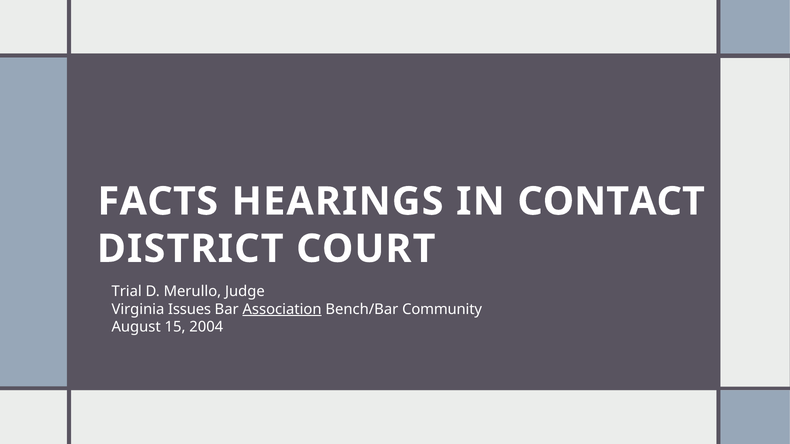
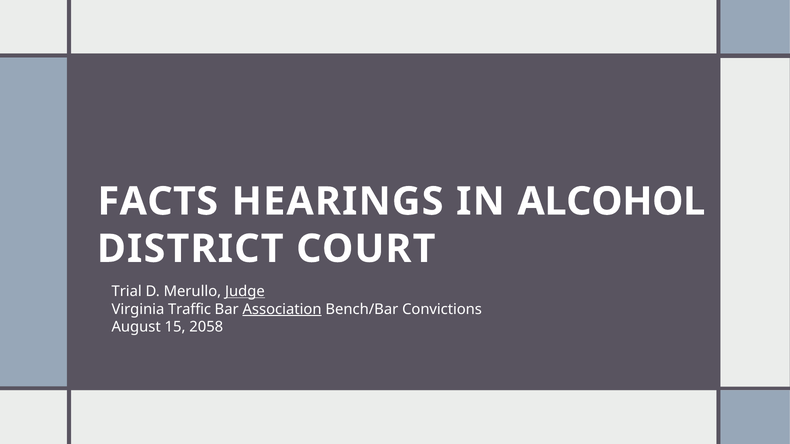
CONTACT: CONTACT -> ALCOHOL (611, 202)
Judge underline: none -> present (245, 292)
Issues: Issues -> Traffic (190, 309)
Community: Community -> Convictions (442, 309)
2004: 2004 -> 2058 (206, 327)
